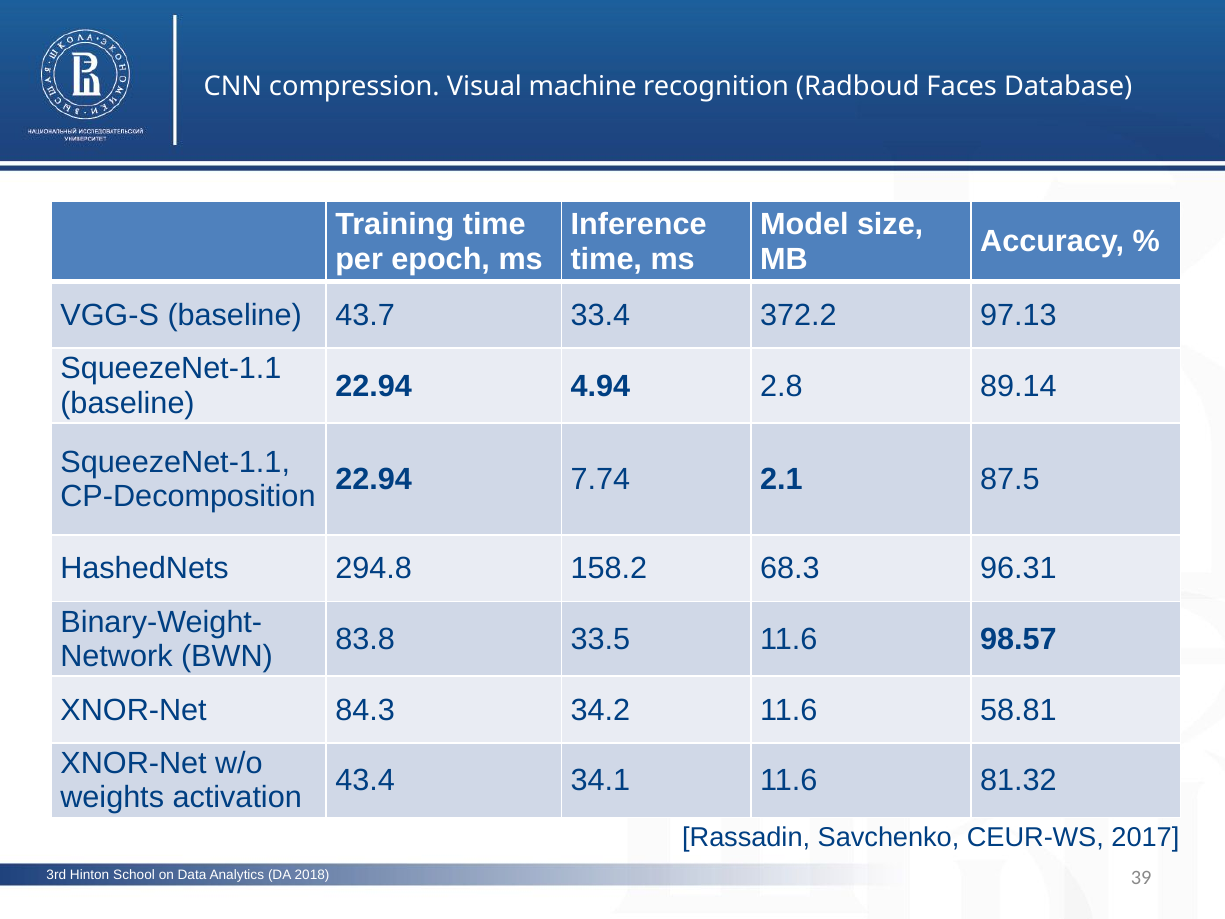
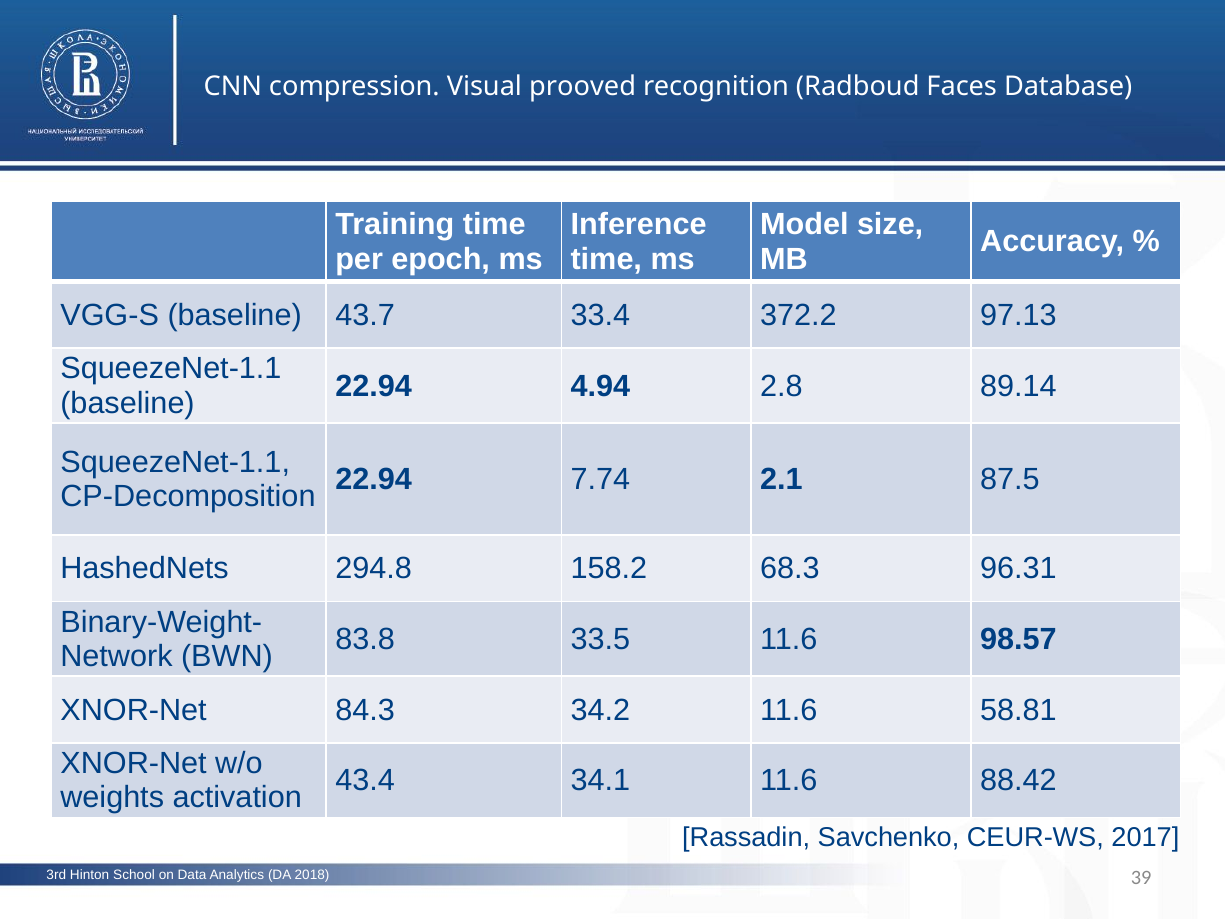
machine: machine -> prooved (583, 87)
81.32: 81.32 -> 88.42 (1018, 781)
